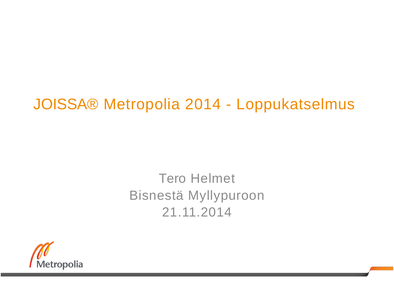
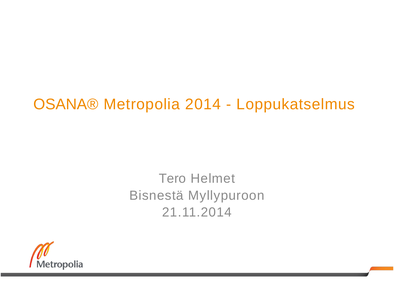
JOISSA®: JOISSA® -> OSANA® (66, 104)
